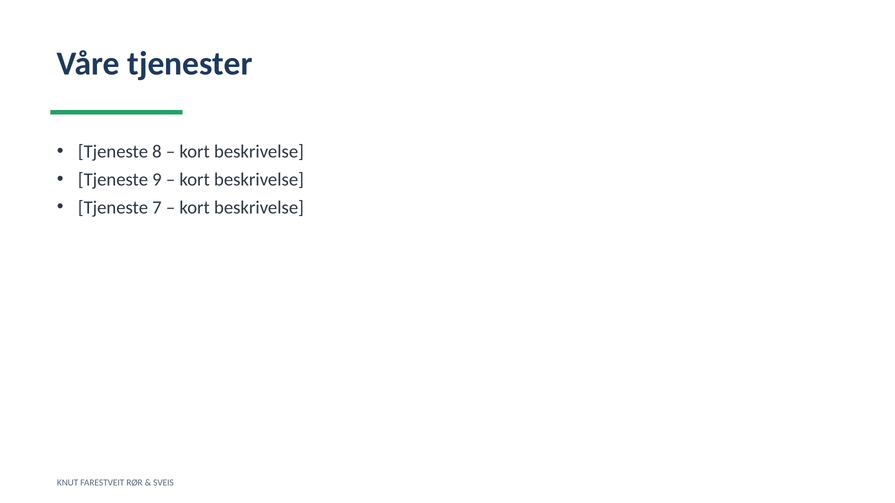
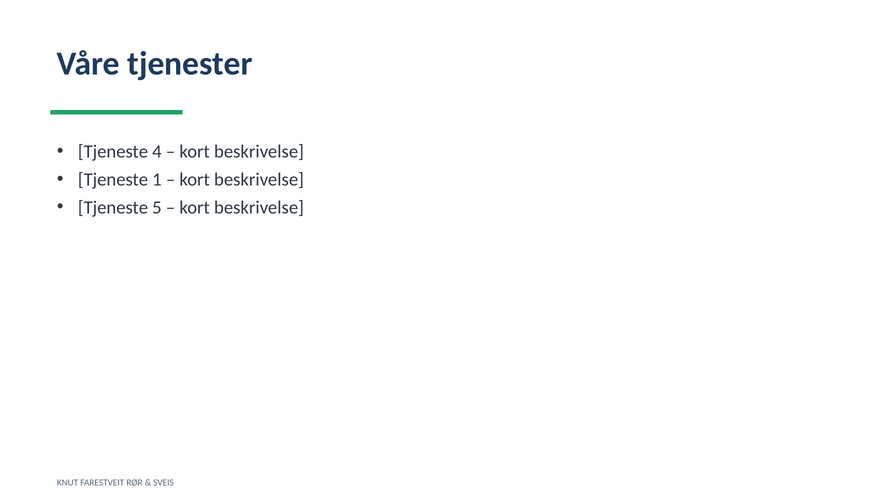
8: 8 -> 4 (157, 152)
9: 9 -> 1 (157, 180)
7: 7 -> 5 (157, 208)
